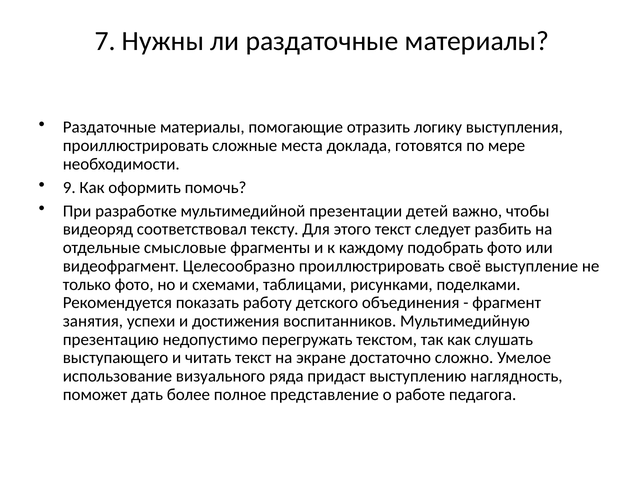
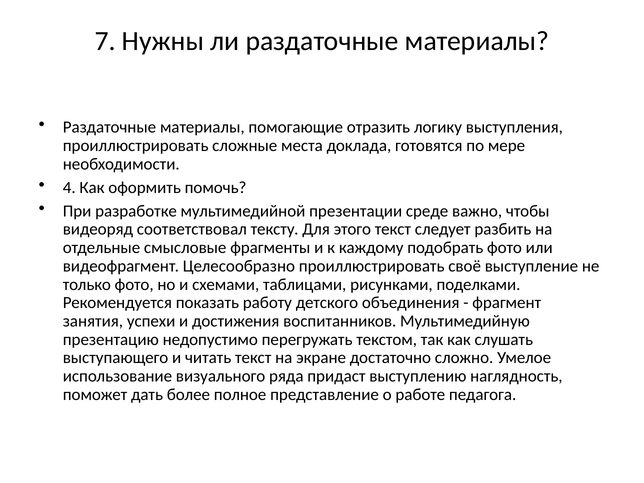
9: 9 -> 4 (69, 188)
детей: детей -> среде (427, 211)
